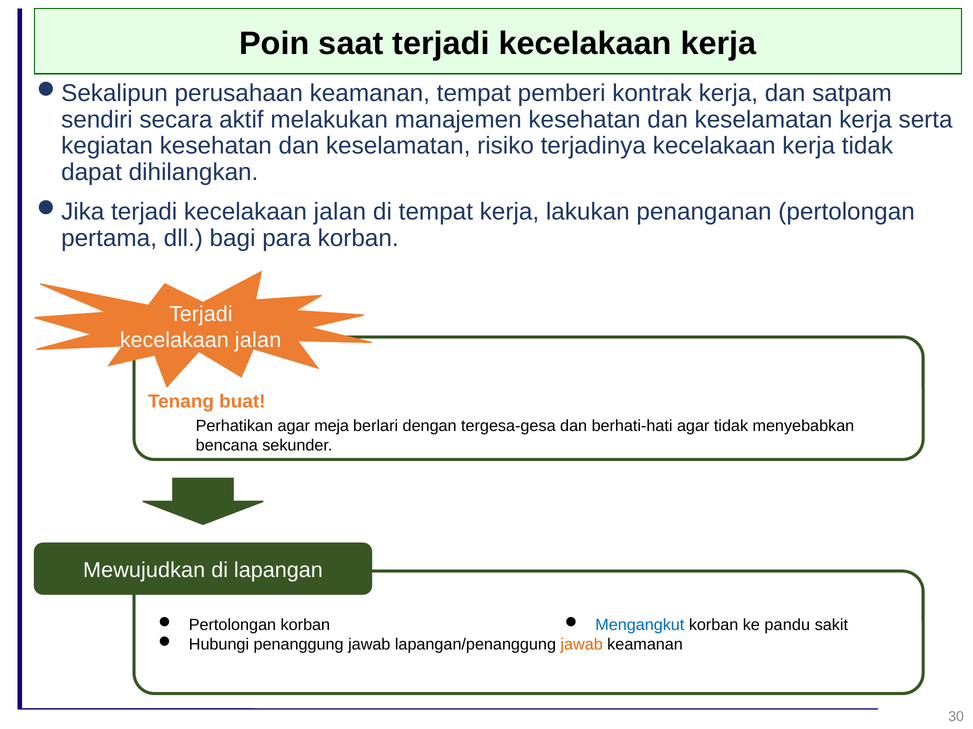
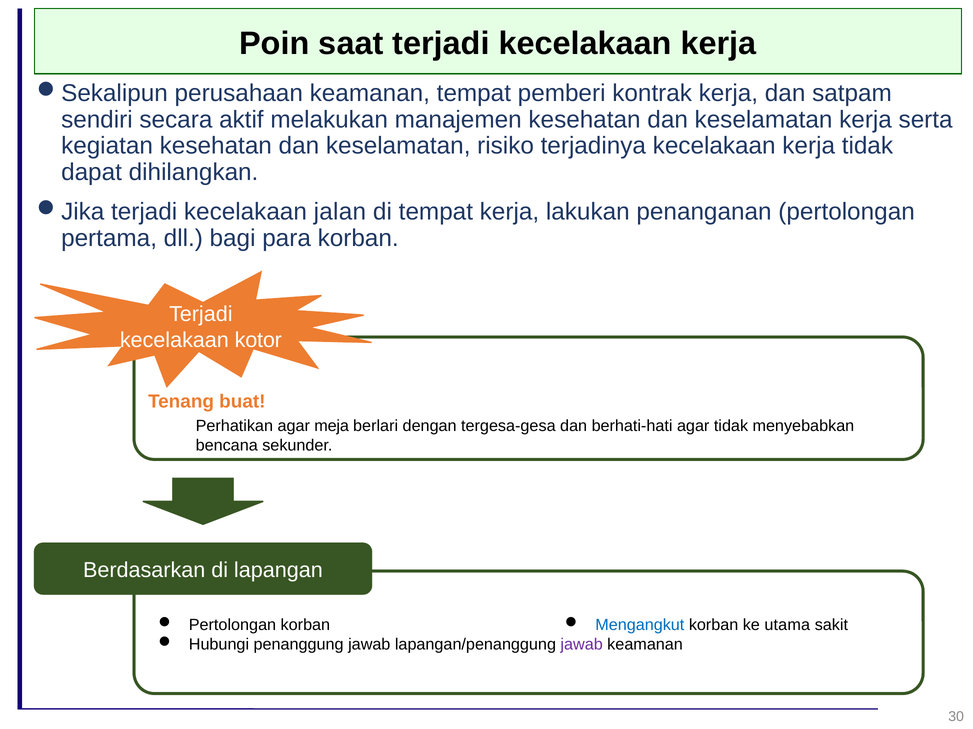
jalan: jalan -> kotor (258, 340)
Mewujudkan: Mewujudkan -> Berdasarkan (144, 571)
pandu: pandu -> utama (787, 626)
jawab colour: orange -> purple (582, 645)
